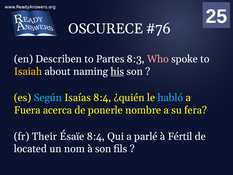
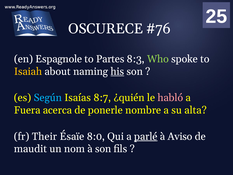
Describen: Describen -> Espagnole (59, 59)
Who colour: pink -> light green (158, 59)
Isaías 8:4: 8:4 -> 8:7 (102, 98)
habló colour: light blue -> pink (170, 98)
fera: fera -> alta (196, 110)
Ésaïe 8:4: 8:4 -> 8:0 (96, 136)
parlé underline: none -> present (146, 136)
Fértil: Fértil -> Aviso (180, 136)
located: located -> maudit (30, 149)
